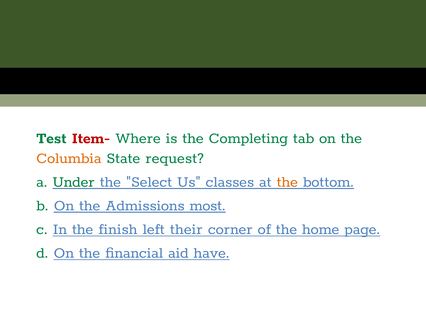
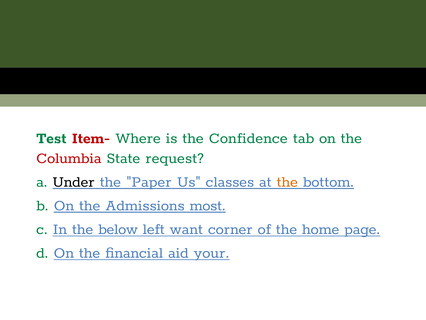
Completing: Completing -> Confidence (248, 137)
Columbia colour: orange -> red (69, 157)
Under colour: green -> black (74, 181)
Select: Select -> Paper (149, 181)
finish: finish -> below (118, 228)
their: their -> want (186, 228)
have: have -> your (212, 252)
